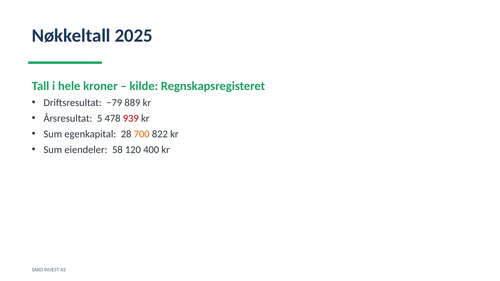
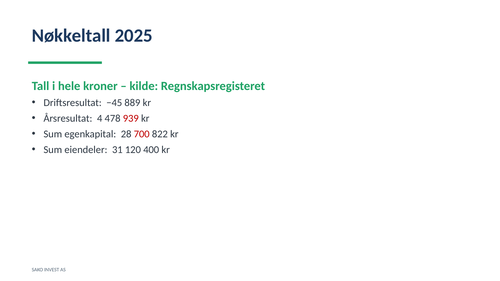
−79: −79 -> −45 (114, 103)
5: 5 -> 4 (100, 118)
700 colour: orange -> red (142, 134)
58: 58 -> 31 (117, 150)
